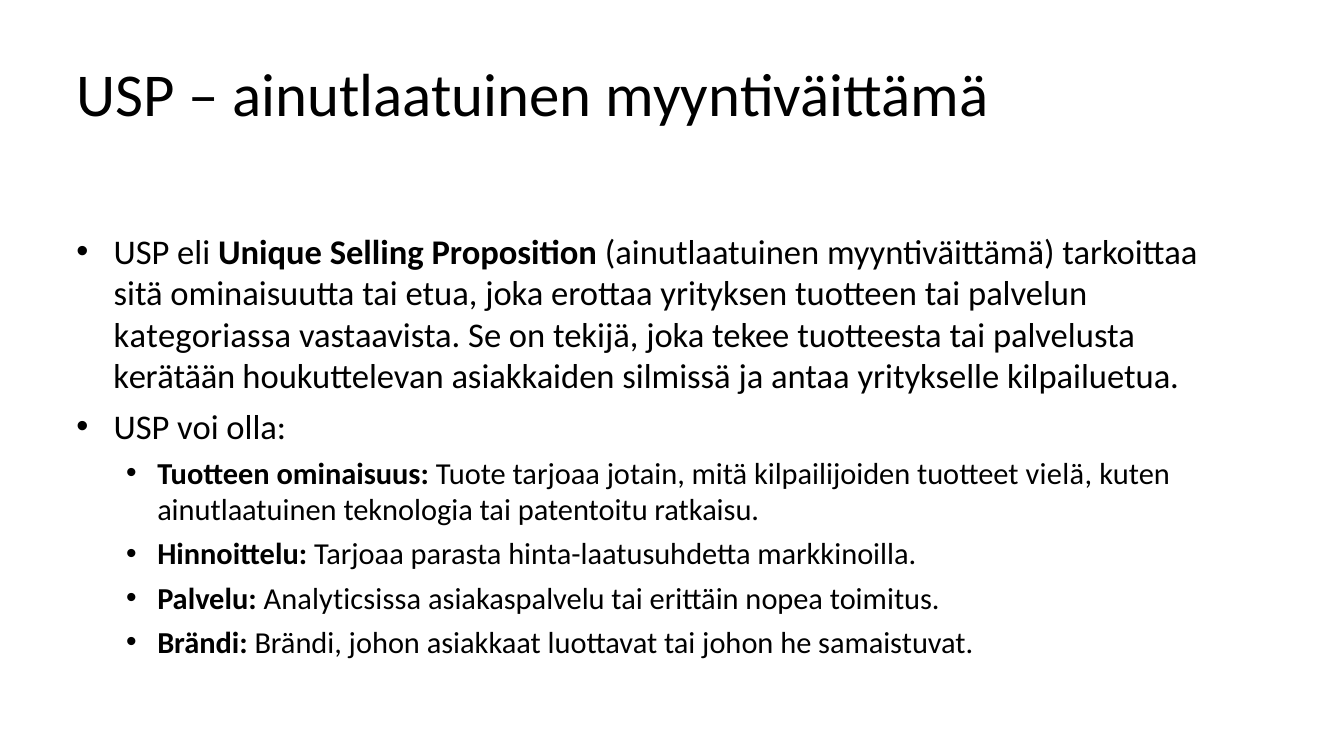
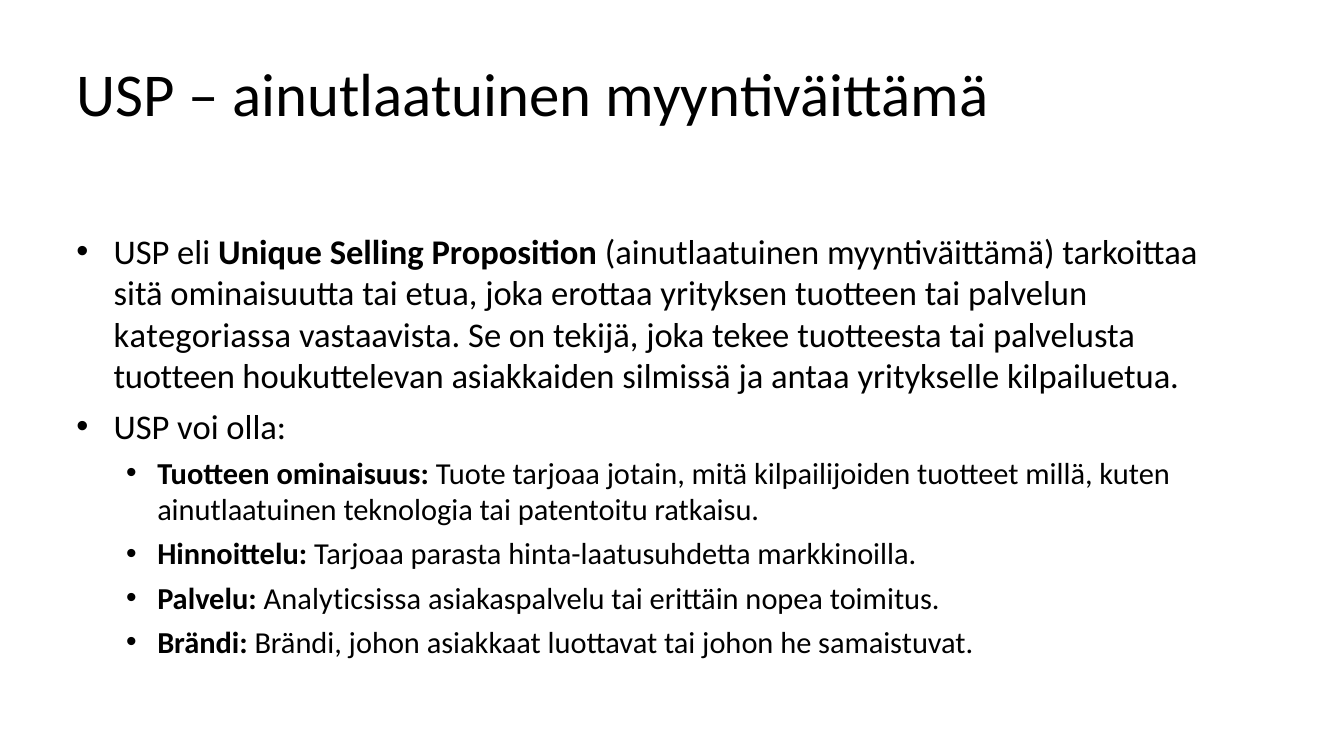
kerätään: kerätään -> tuotteen (174, 377)
vielä: vielä -> millä (1059, 474)
